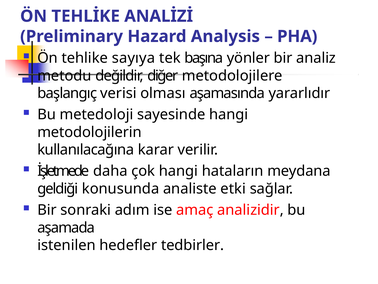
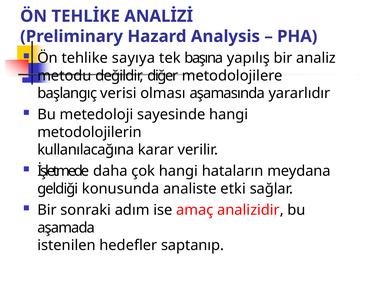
yönler: yönler -> yapılış (248, 58)
tedbirler: tedbirler -> saptanıp (193, 245)
